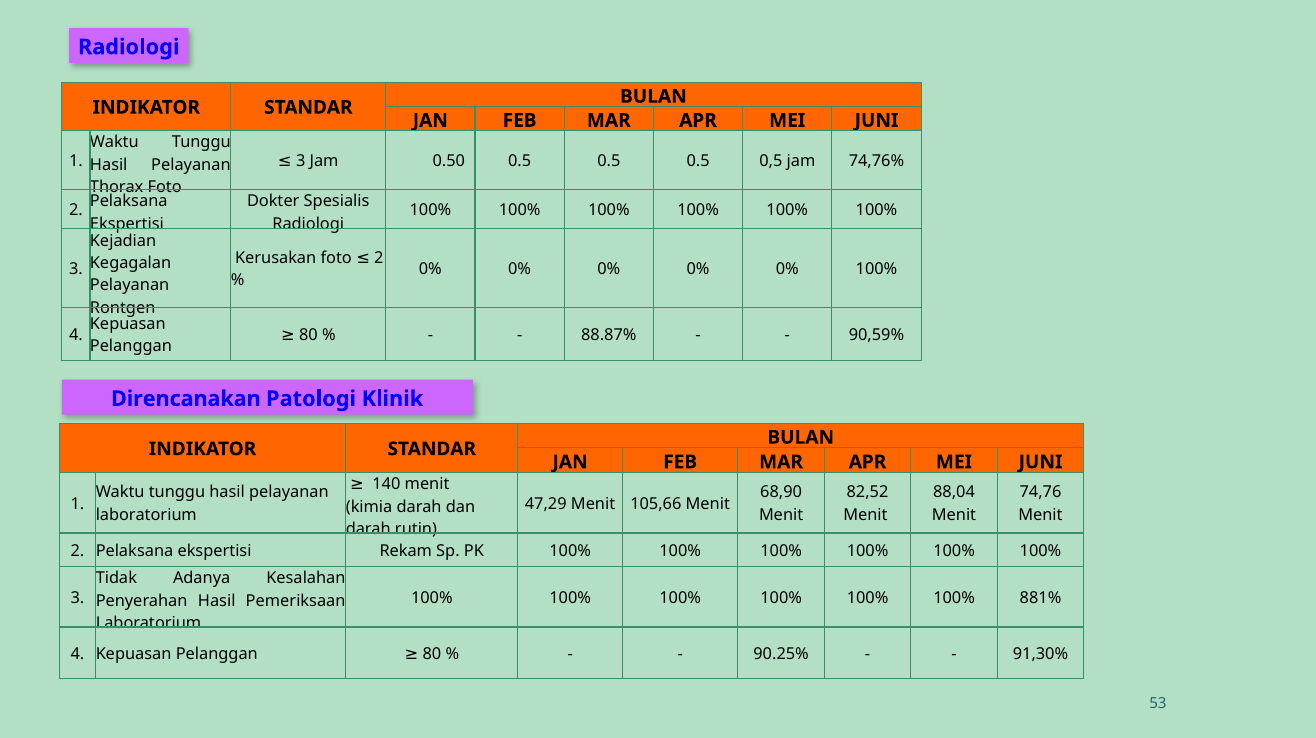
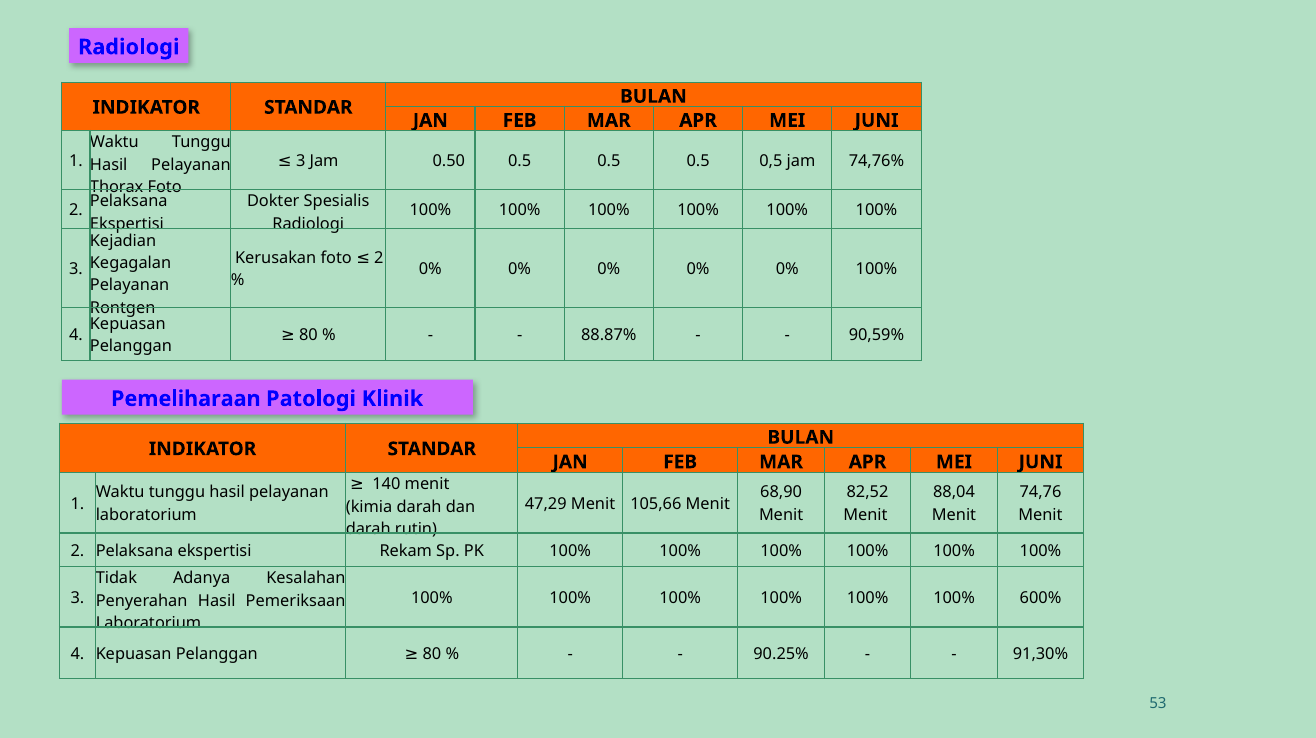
Direncanakan: Direncanakan -> Pemeliharaan (186, 398)
881%: 881% -> 600% (1041, 597)
